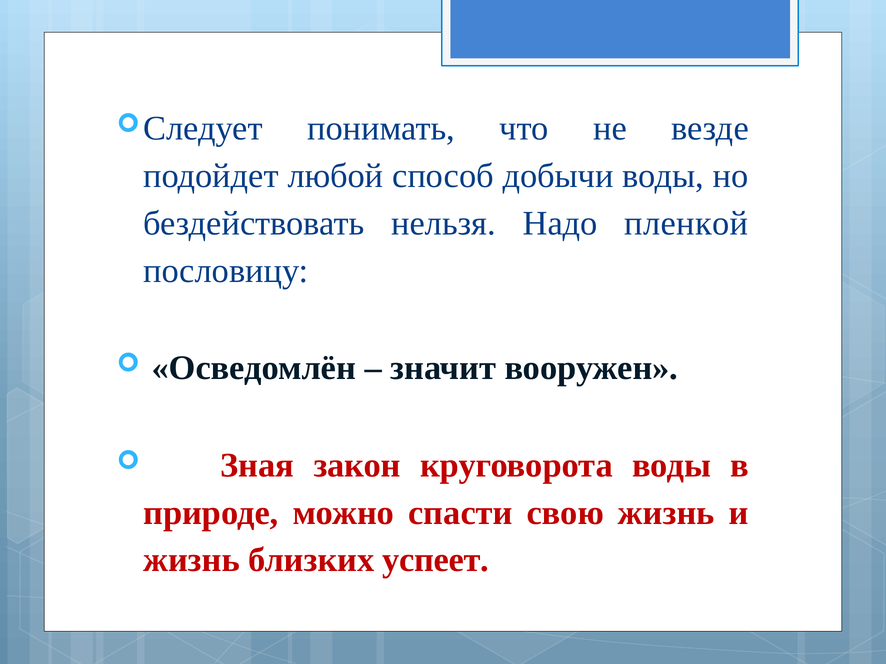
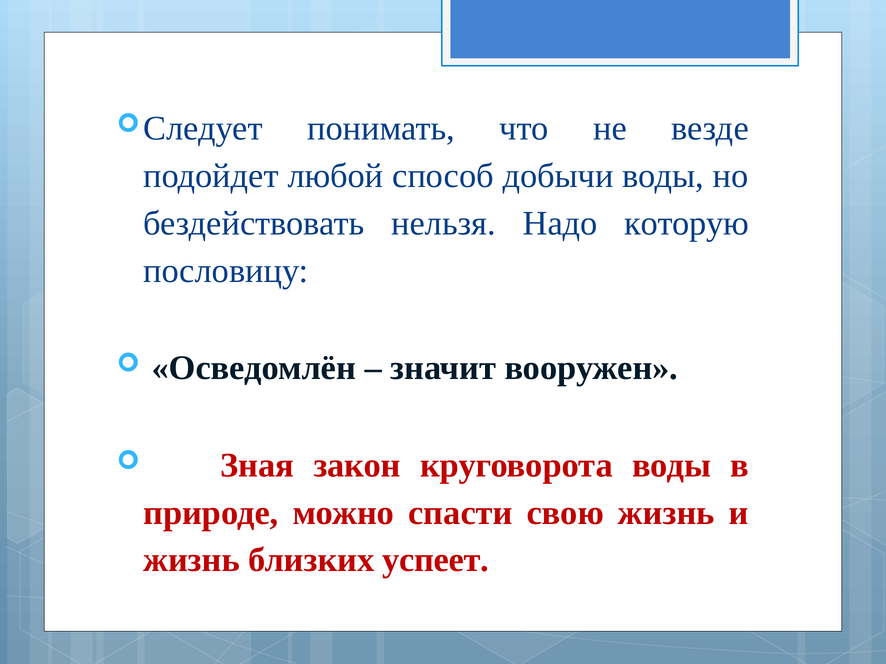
пленкой: пленкой -> которую (687, 224)
